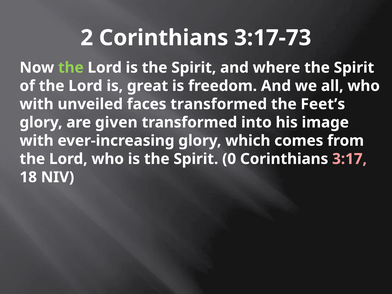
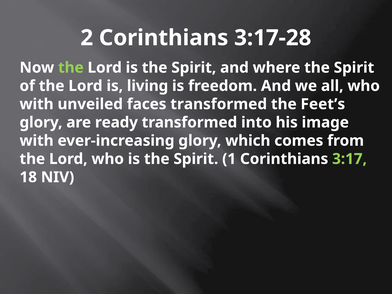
3:17-73: 3:17-73 -> 3:17-28 (273, 38)
great: great -> living (148, 86)
given: given -> ready (116, 122)
0: 0 -> 1 (229, 159)
3:17 colour: pink -> light green (350, 159)
